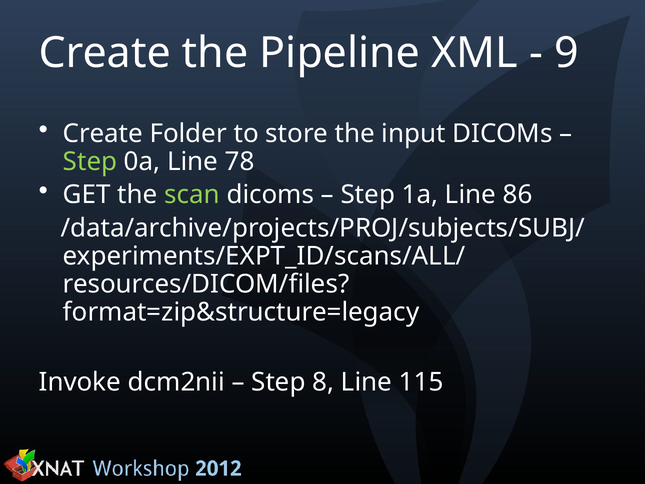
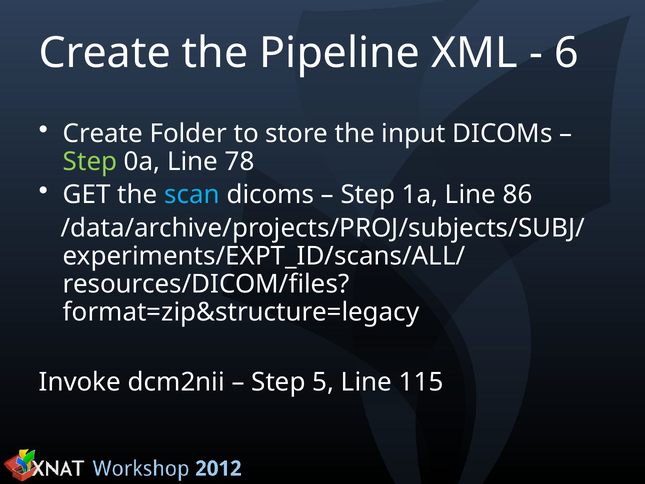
9: 9 -> 6 (566, 53)
scan colour: light green -> light blue (192, 195)
8: 8 -> 5 (323, 382)
